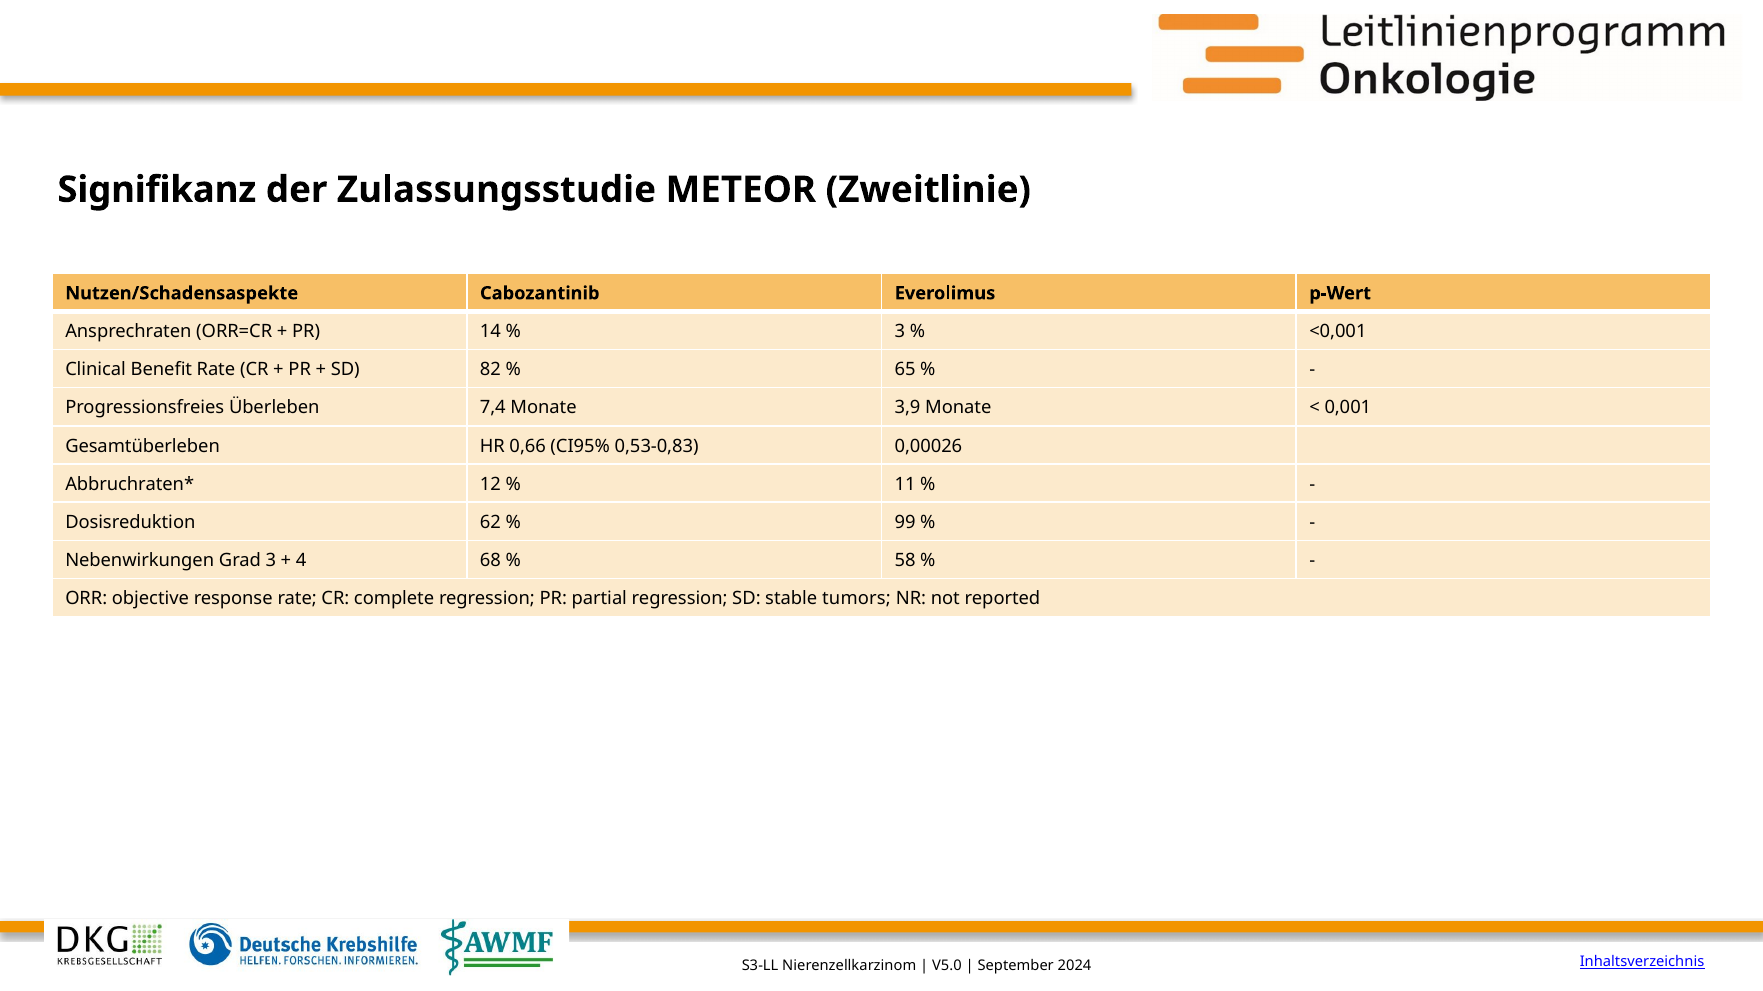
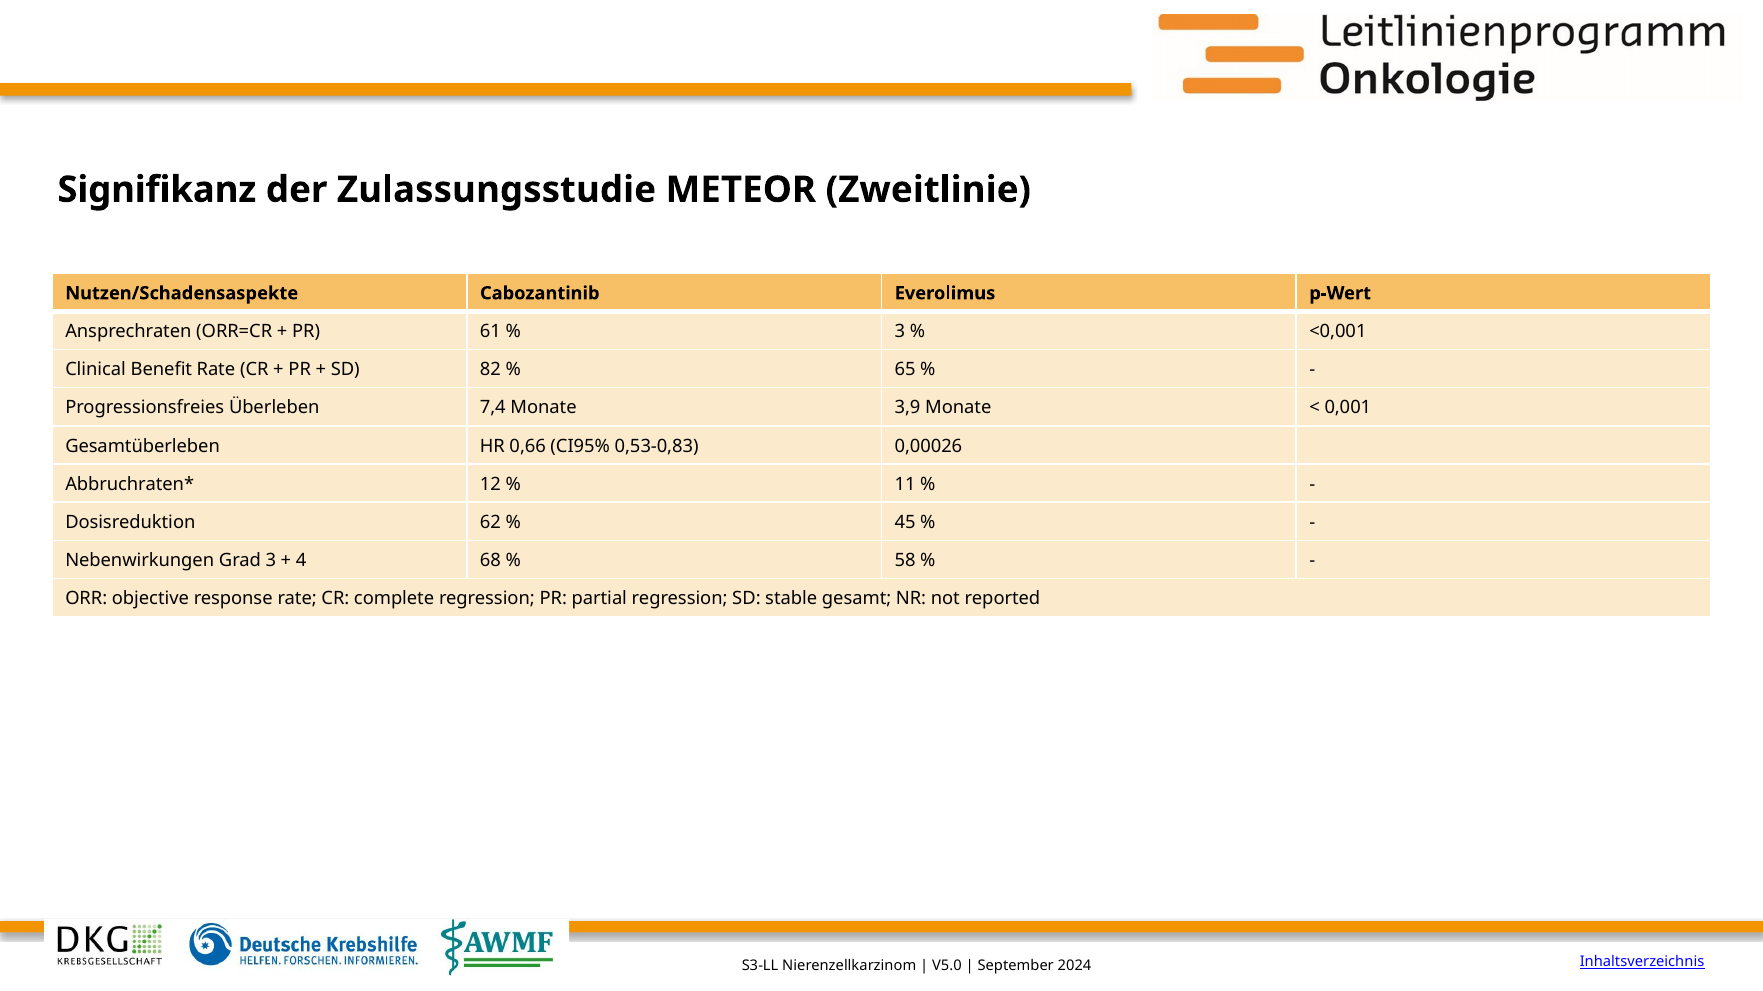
14: 14 -> 61 (490, 332)
99: 99 -> 45 (905, 523)
tumors: tumors -> gesamt (857, 599)
